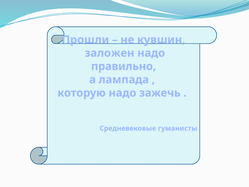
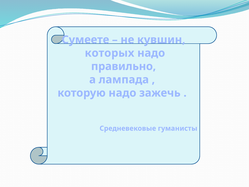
Прошли: Прошли -> Сумеете (85, 40)
заложен: заложен -> которых (110, 53)
